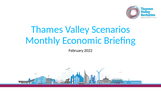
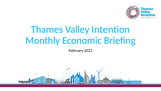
Scenarios: Scenarios -> Intention (111, 29)
